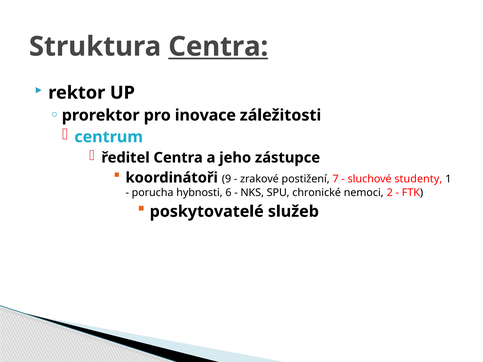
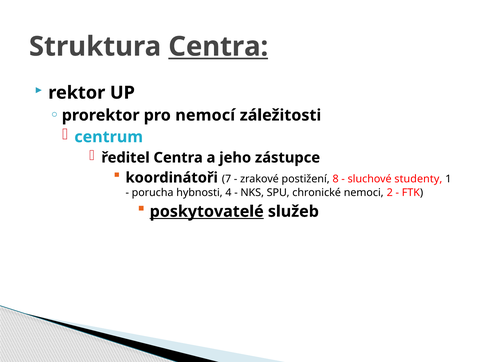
inovace: inovace -> nemocí (205, 115)
9: 9 -> 7 (227, 179)
7: 7 -> 8 (336, 179)
6: 6 -> 4 (228, 193)
poskytovatelé underline: none -> present (207, 212)
